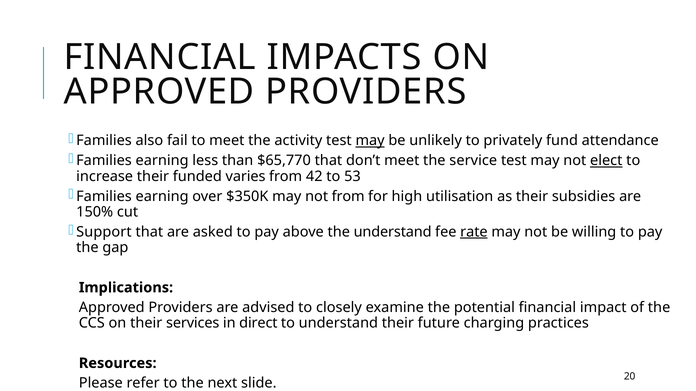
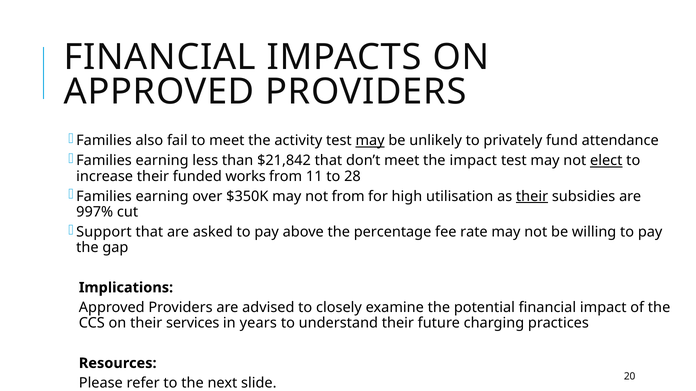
$65,770: $65,770 -> $21,842 (284, 161)
the service: service -> impact (473, 161)
varies: varies -> works (246, 177)
42: 42 -> 11 (314, 177)
53: 53 -> 28 (352, 177)
their underline: none -> present (532, 197)
150%: 150% -> 997% (95, 212)
the understand: understand -> percentage (393, 232)
rate underline: present -> none (474, 232)
direct: direct -> years (258, 324)
